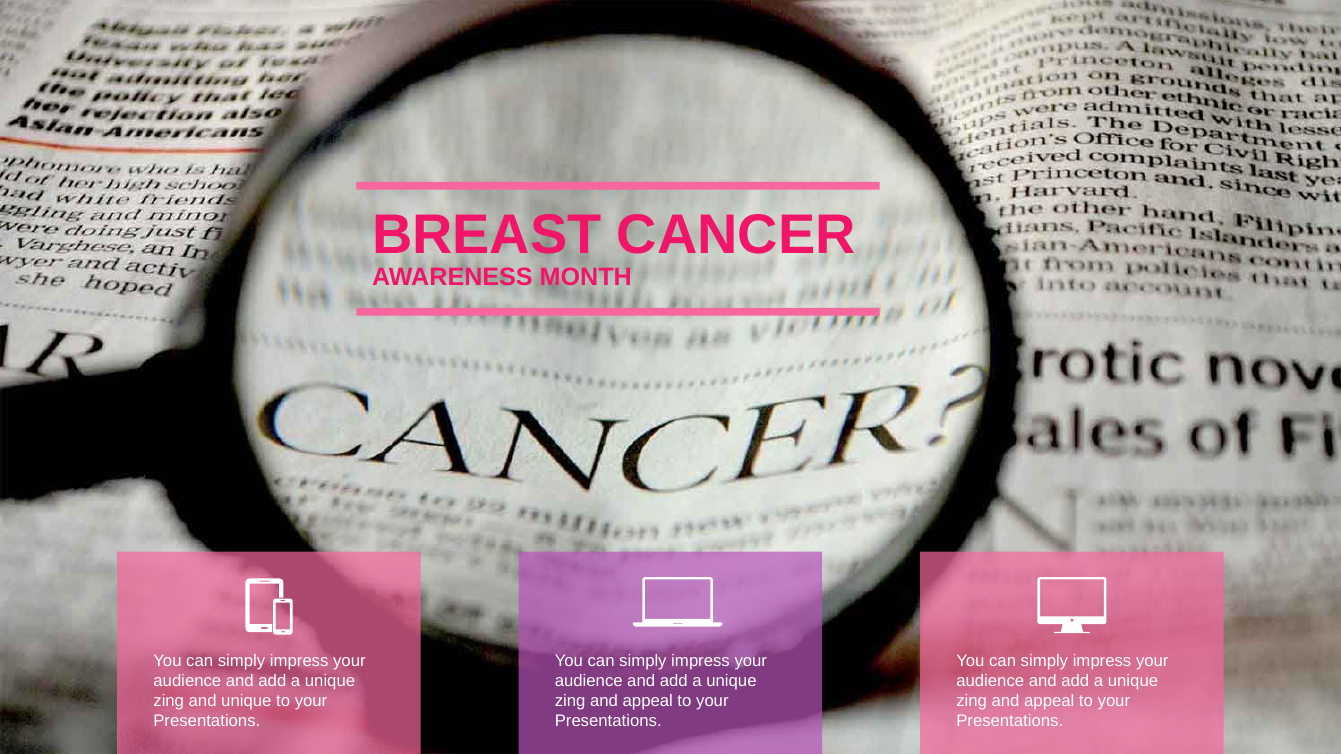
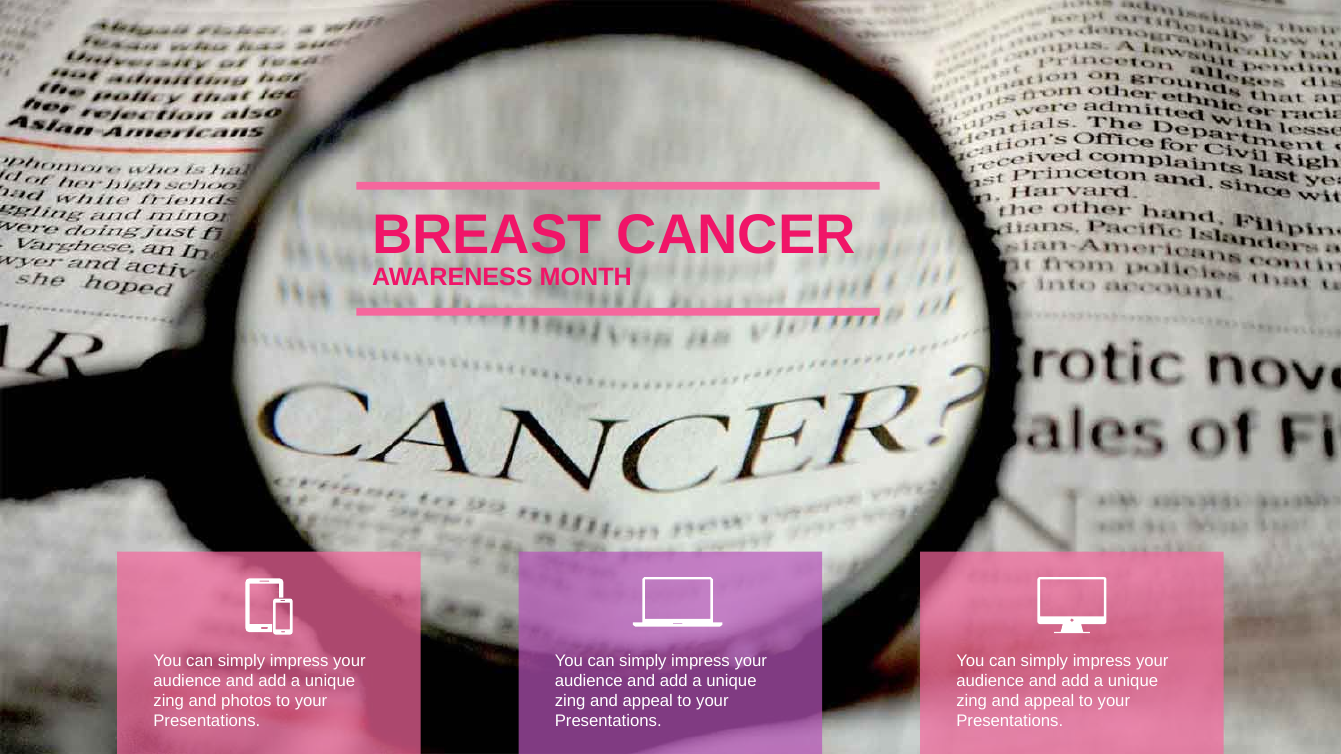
and unique: unique -> photos (246, 701)
